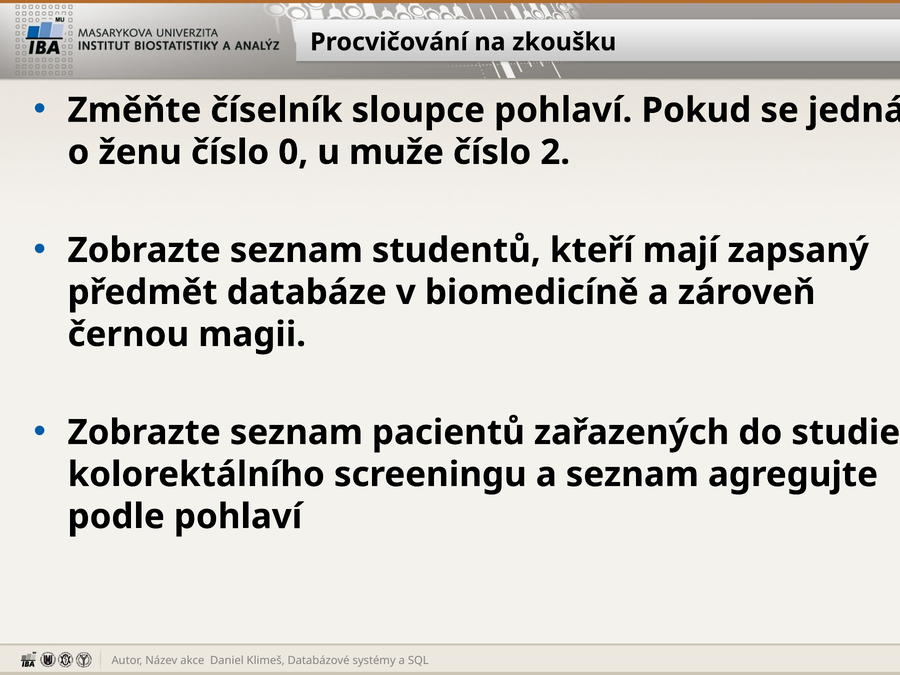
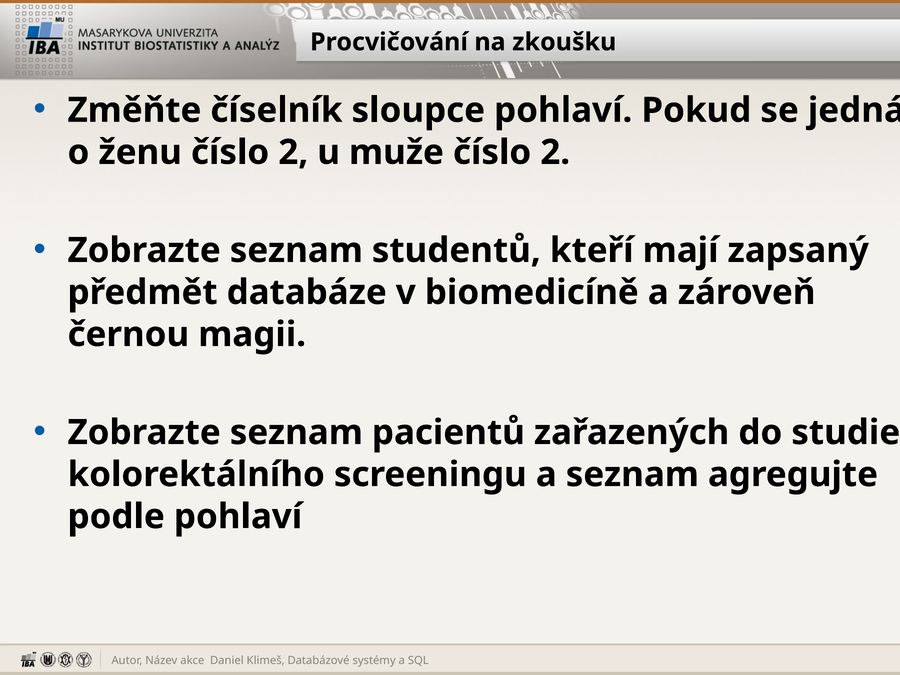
ženu číslo 0: 0 -> 2 (293, 152)
